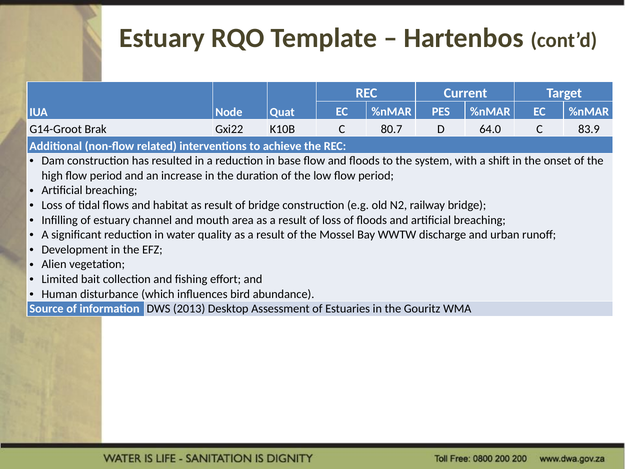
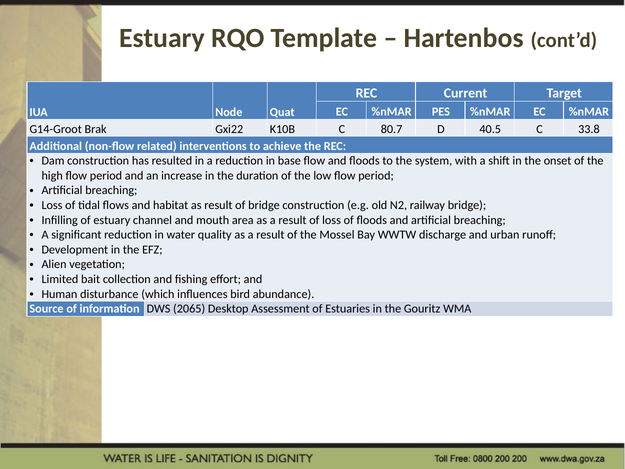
64.0: 64.0 -> 40.5 (490, 129)
83.9: 83.9 -> 33.8 (589, 129)
2013: 2013 -> 2065 (189, 309)
